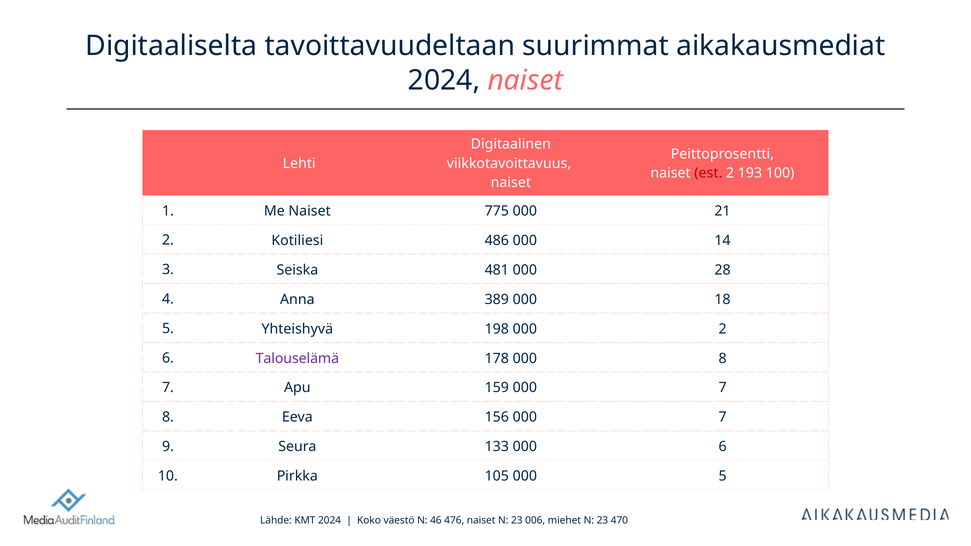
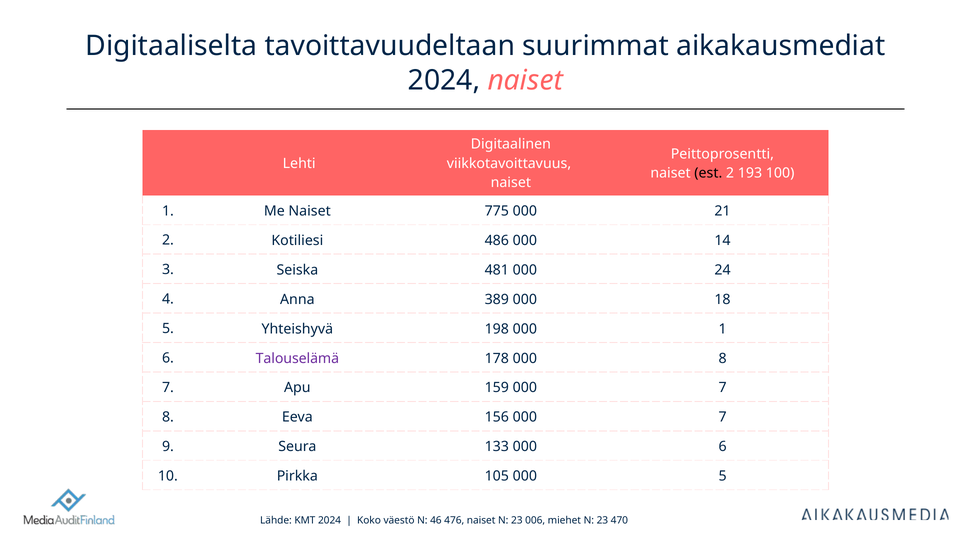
est colour: red -> black (708, 173)
28: 28 -> 24 (723, 270)
000 2: 2 -> 1 (723, 329)
